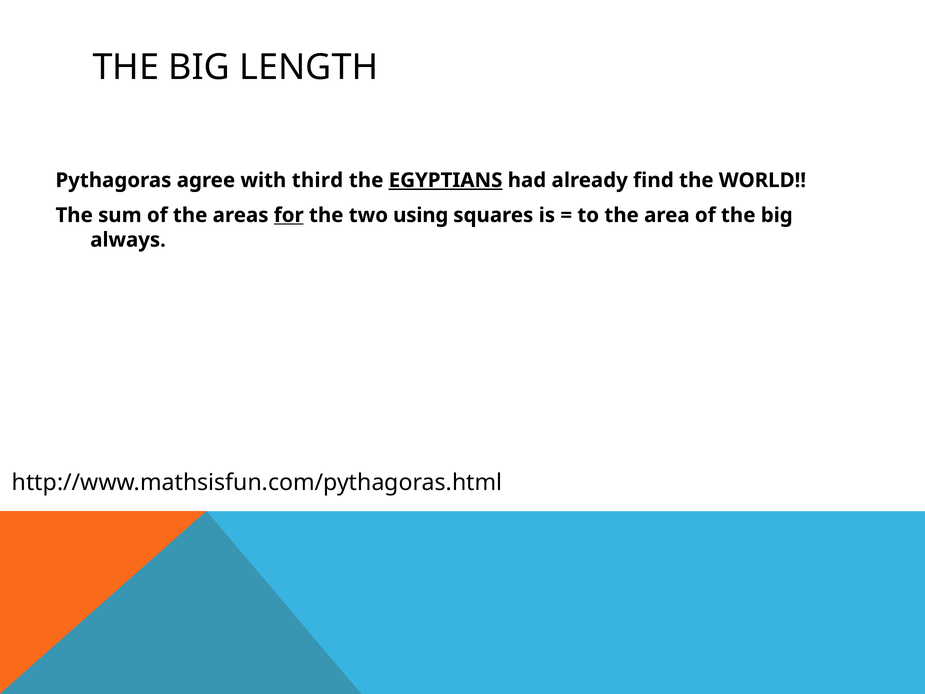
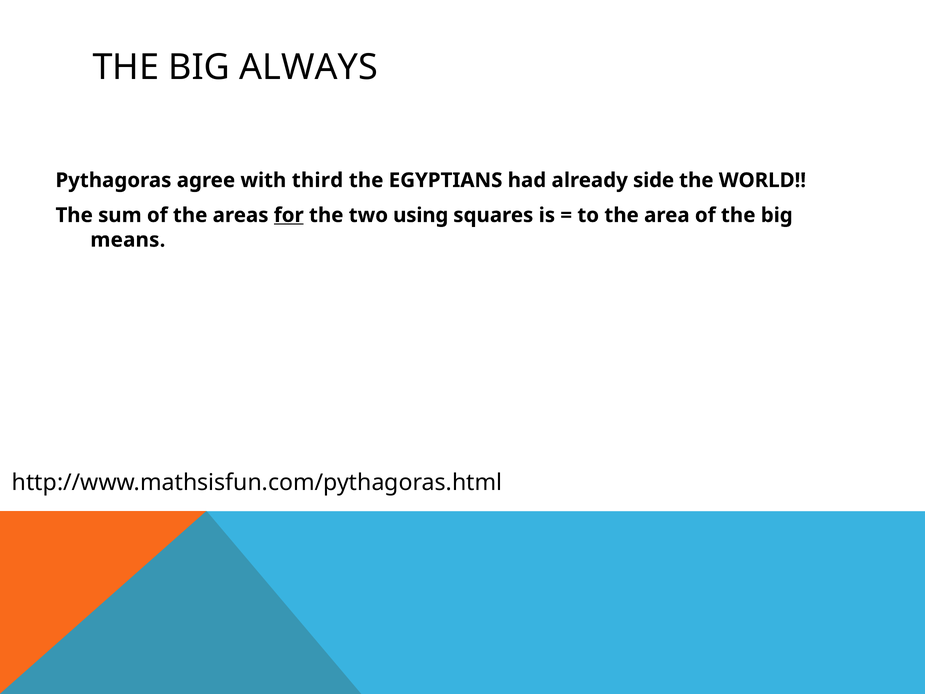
LENGTH: LENGTH -> ALWAYS (309, 67)
EGYPTIANS underline: present -> none (446, 180)
find: find -> side (654, 180)
always: always -> means (128, 240)
